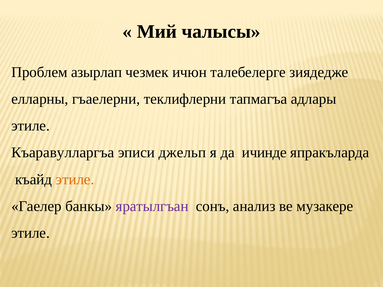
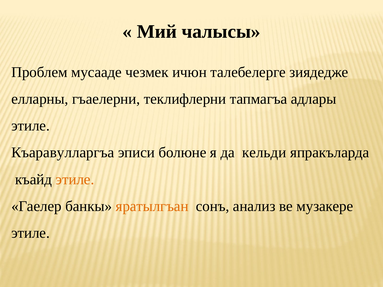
азырлап: азырлап -> мусааде (96, 72)
джельп: джельп -> болюне (182, 153)
ичинде: ичинде -> кельди (264, 153)
яратылгъан colour: purple -> orange (152, 206)
